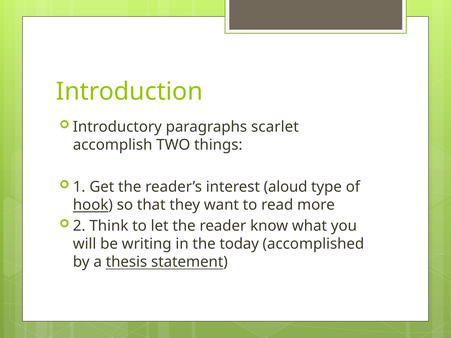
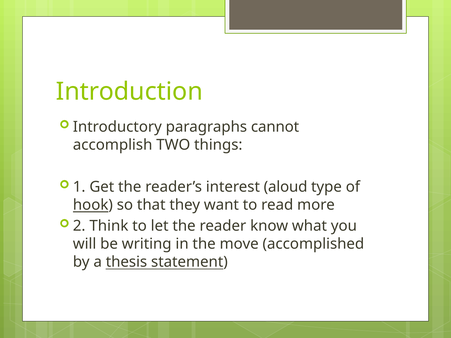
scarlet: scarlet -> cannot (275, 127)
today: today -> move (239, 244)
